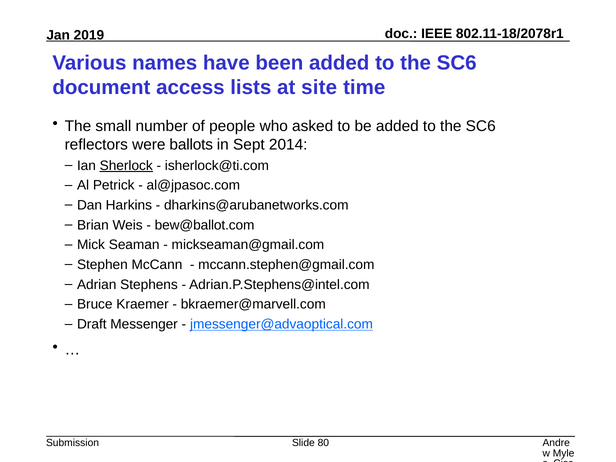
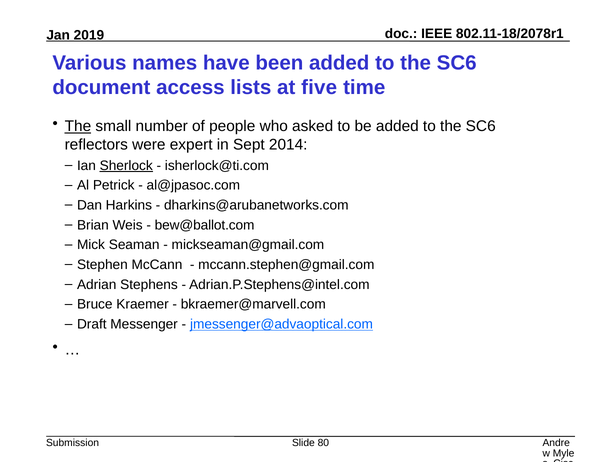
site: site -> five (319, 88)
The underline: none -> present (78, 126)
ballots: ballots -> expert (191, 145)
